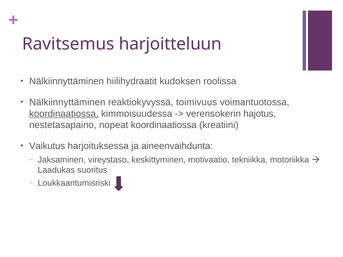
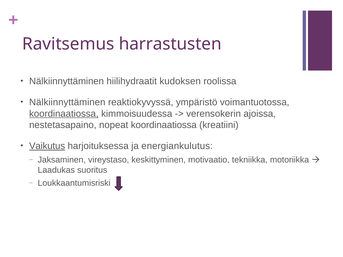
harjoitteluun: harjoitteluun -> harrastusten (170, 44)
toimivuus: toimivuus -> ympäristö (197, 102)
hajotus: hajotus -> ajoissa (260, 114)
Vaikutus underline: none -> present (47, 146)
aineenvaihdunta: aineenvaihdunta -> energiankulutus (177, 146)
